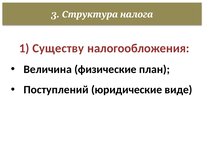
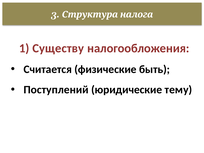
Величина: Величина -> Считается (48, 69)
план: план -> быть (154, 69)
виде: виде -> тему (178, 90)
